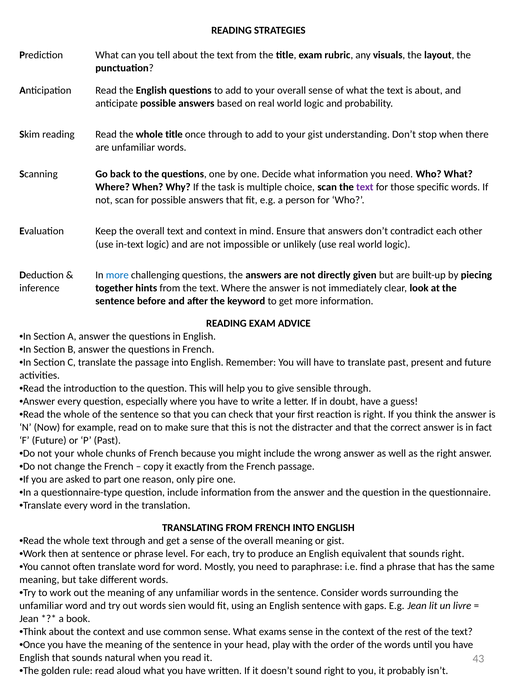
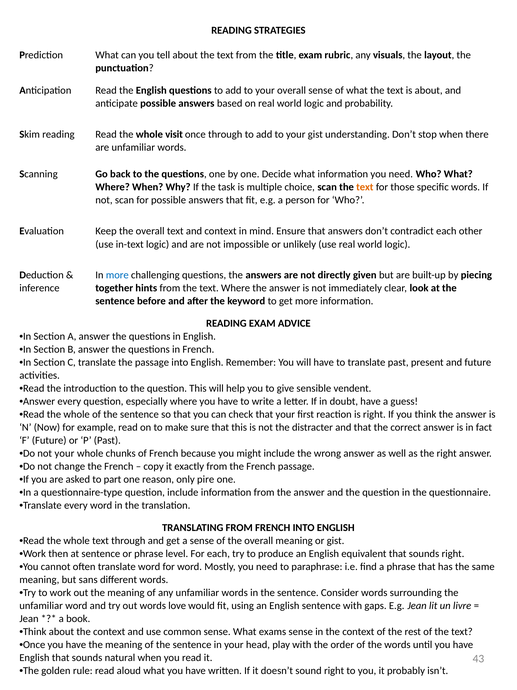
whole title: title -> visit (174, 134)
text colour: purple -> orange (365, 187)
sensible through: through -> vendent (352, 388)
take: take -> sans (88, 579)
sien: sien -> love (177, 605)
